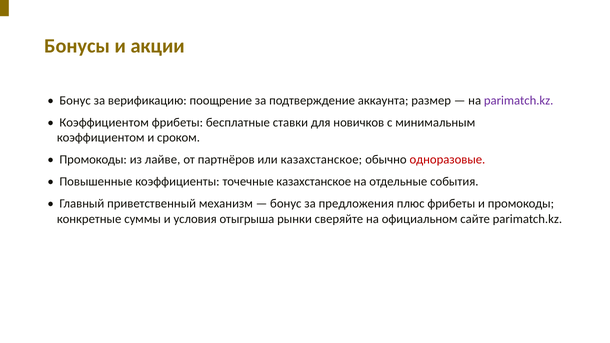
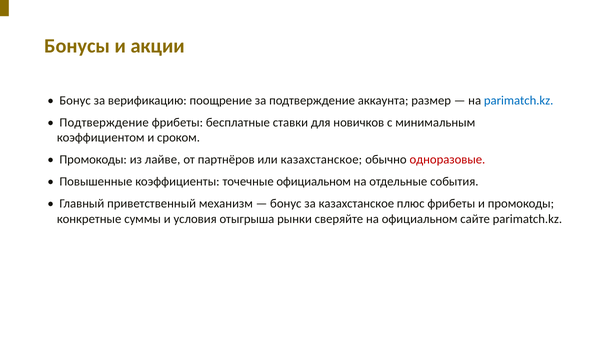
parimatch.kz colour: purple -> blue (519, 101)
Коэффициентом: Коэффициентом -> Подтверждение (104, 123)
точечные казахстанское: казахстанское -> официальном (314, 182)
за предложения: предложения -> казахстанское (356, 204)
